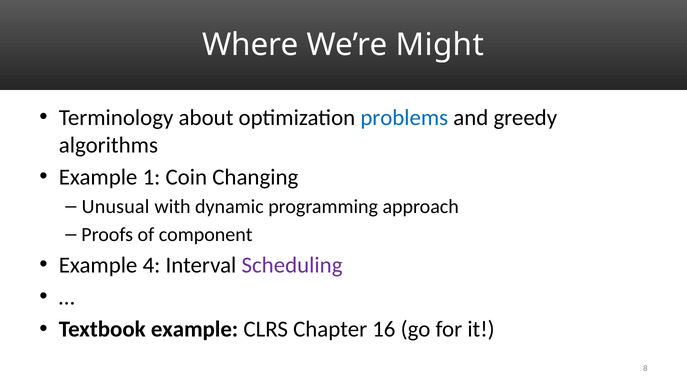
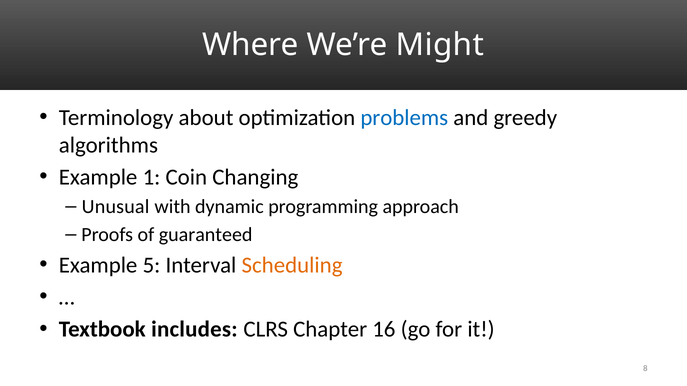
component: component -> guaranteed (206, 235)
4: 4 -> 5 (151, 265)
Scheduling colour: purple -> orange (292, 265)
Textbook example: example -> includes (194, 330)
